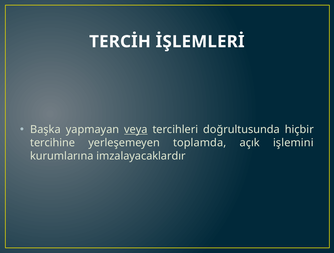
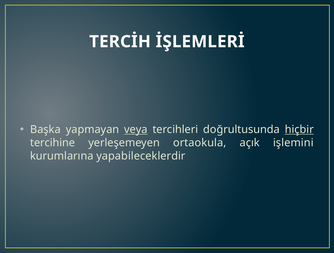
hiçbir underline: none -> present (299, 129)
toplamda: toplamda -> ortaokula (200, 142)
imzalayacaklardır: imzalayacaklardır -> yapabileceklerdir (141, 156)
